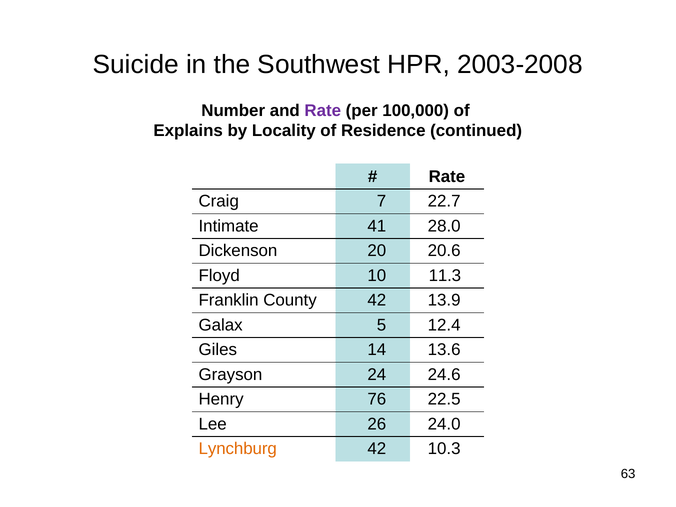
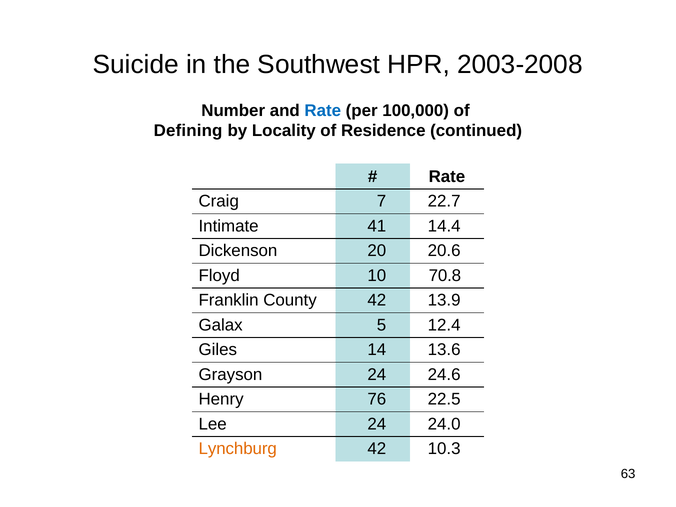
Rate colour: purple -> blue (323, 110)
Explains: Explains -> Defining (188, 131)
28.0: 28.0 -> 14.4 (444, 226)
11.3: 11.3 -> 70.8 (445, 276)
Lee 26: 26 -> 24 (377, 424)
